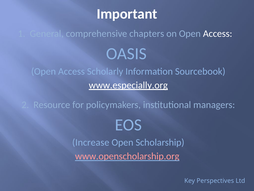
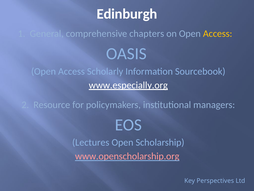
Important: Important -> Edinburgh (127, 14)
Access colour: white -> yellow (218, 34)
Increase: Increase -> Lectures (91, 142)
